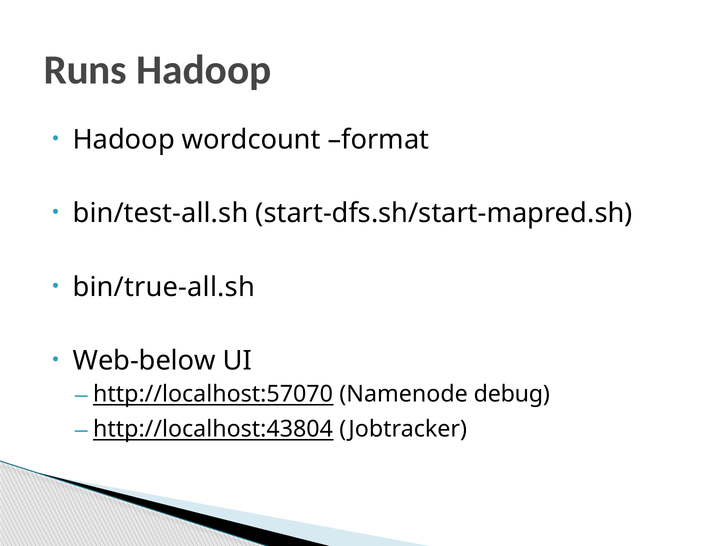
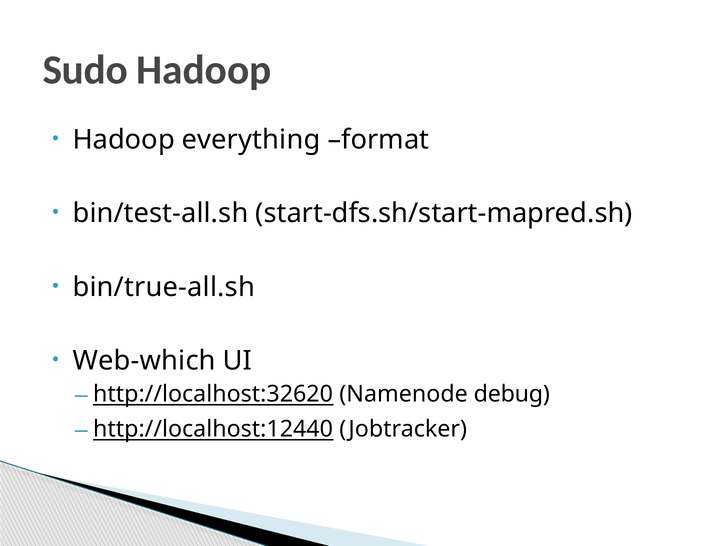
Runs: Runs -> Sudo (85, 70)
wordcount: wordcount -> everything (251, 140)
Web-below: Web-below -> Web-which (144, 361)
http://localhost:57070: http://localhost:57070 -> http://localhost:32620 (213, 394)
http://localhost:43804: http://localhost:43804 -> http://localhost:12440 (213, 429)
